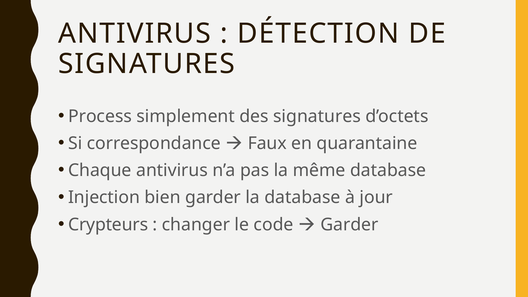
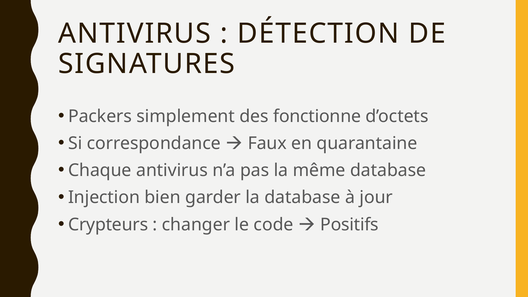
Process: Process -> Packers (100, 116)
des signatures: signatures -> fonctionne (317, 116)
Garder: Garder -> Positifs (349, 225)
